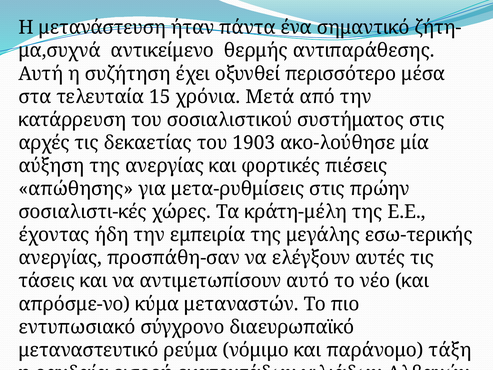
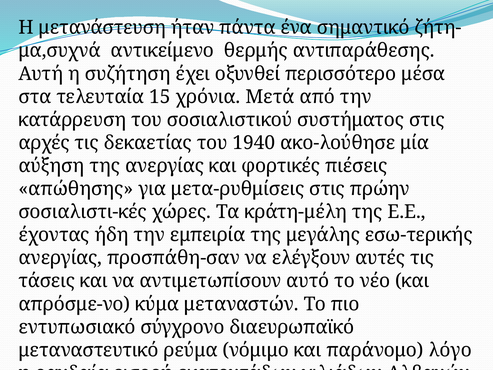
1903: 1903 -> 1940 (254, 143)
τάξη: τάξη -> λόγο (450, 350)
